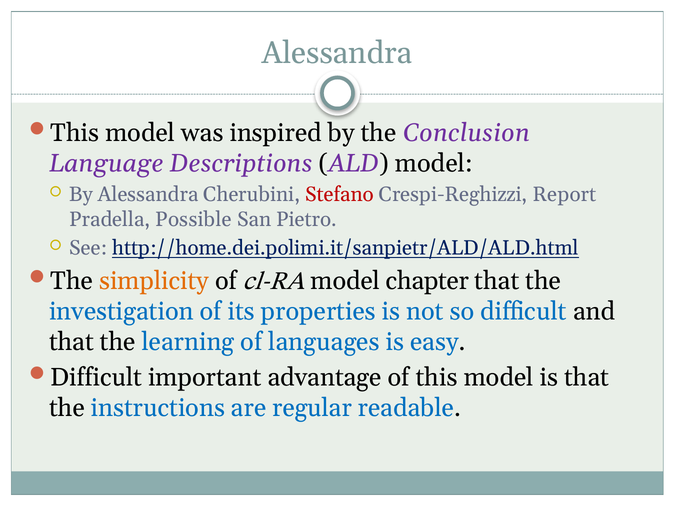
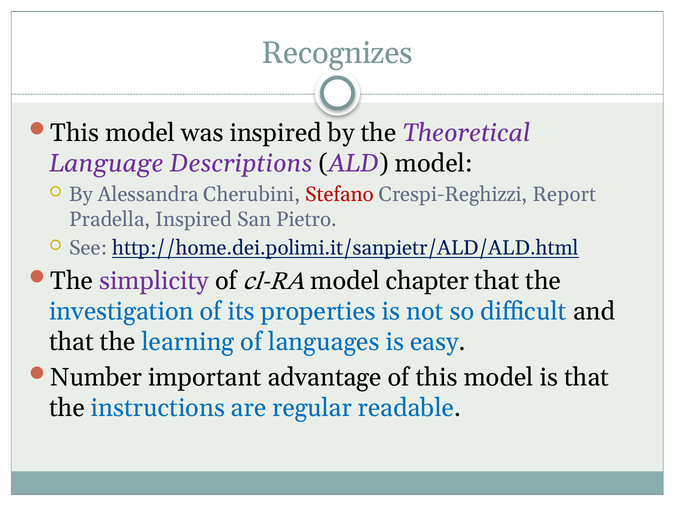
Alessandra: Alessandra -> Recognizes (337, 53)
Conclusion: Conclusion -> Theoretical (467, 133)
Pradella Possible: Possible -> Inspired (194, 219)
simplicity colour: orange -> purple (154, 281)
Difficult: Difficult -> Number (96, 378)
